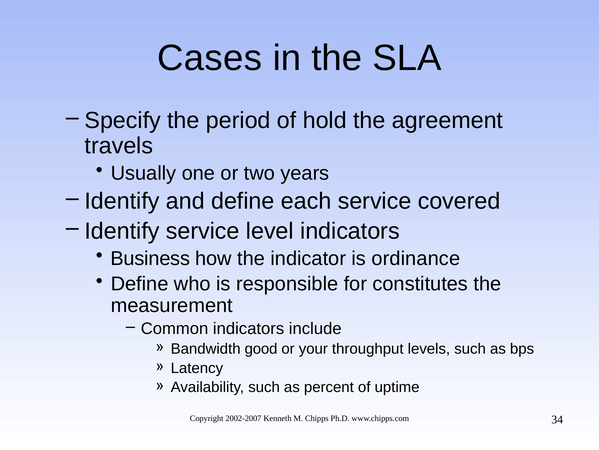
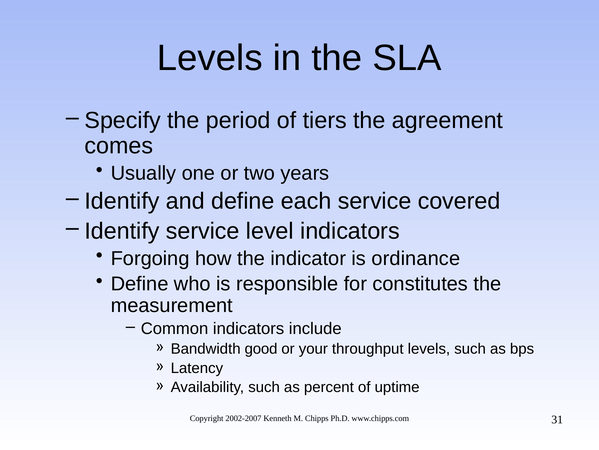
Cases: Cases -> Levels (210, 58)
hold: hold -> tiers (325, 120)
travels: travels -> comes (119, 145)
Business: Business -> Forgoing (150, 258)
34: 34 -> 31 (557, 419)
